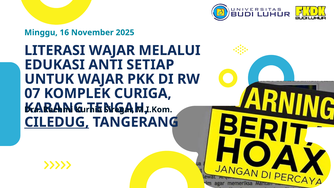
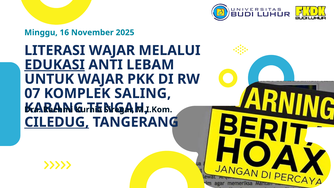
EDUKASI underline: none -> present (55, 65)
SETIAP: SETIAP -> LEBAM (150, 65)
CURIGA: CURIGA -> SALING (143, 93)
